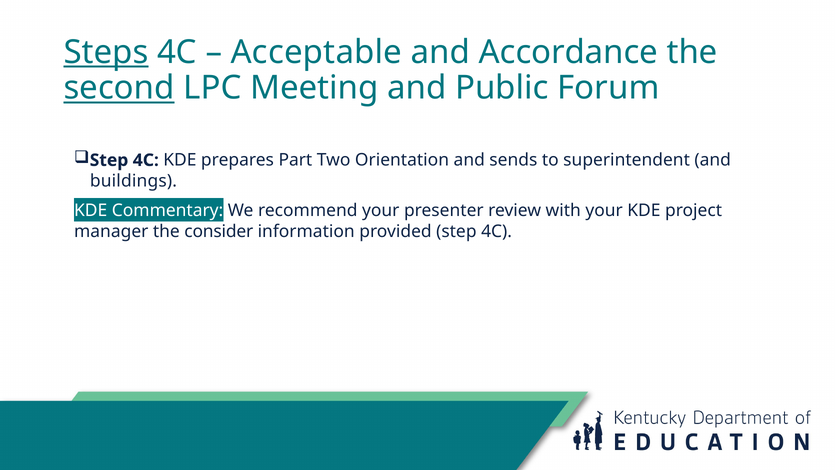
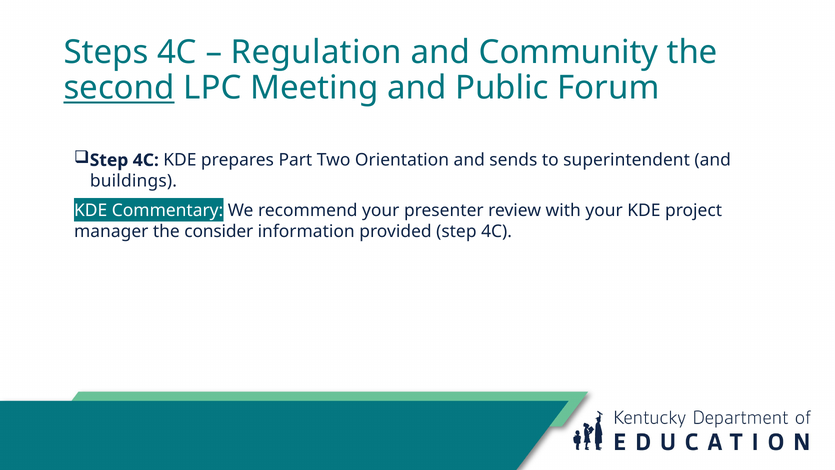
Steps underline: present -> none (106, 52)
Acceptable: Acceptable -> Regulation (316, 52)
Accordance: Accordance -> Community (568, 52)
